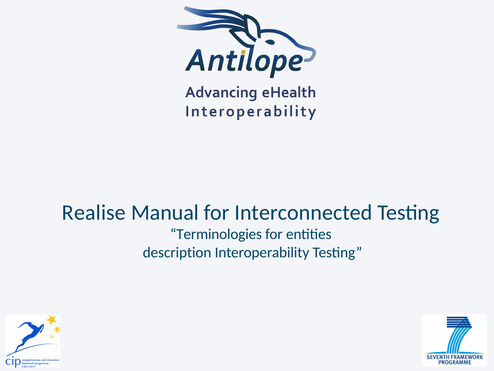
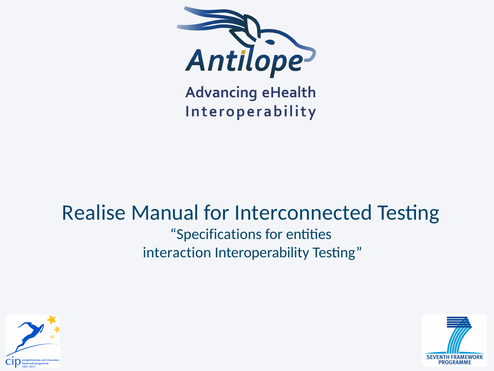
Terminologies: Terminologies -> Specifications (216, 234)
description: description -> interaction (177, 252)
